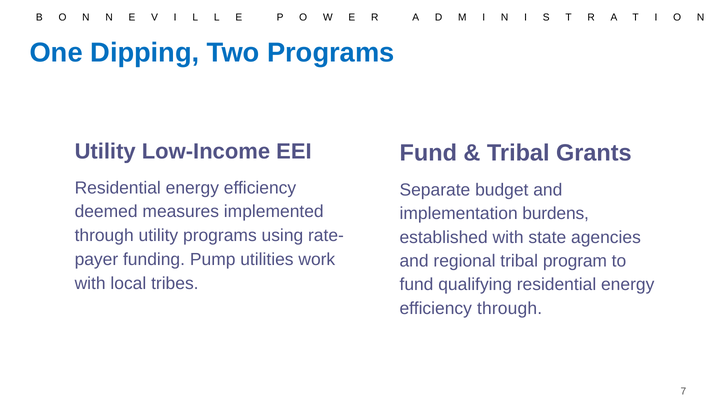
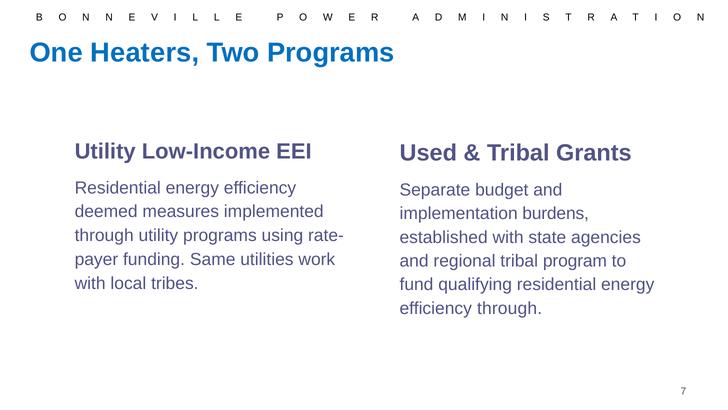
Dipping: Dipping -> Heaters (145, 53)
Fund: Fund -> Used (428, 153)
Pump: Pump -> Same (213, 259)
